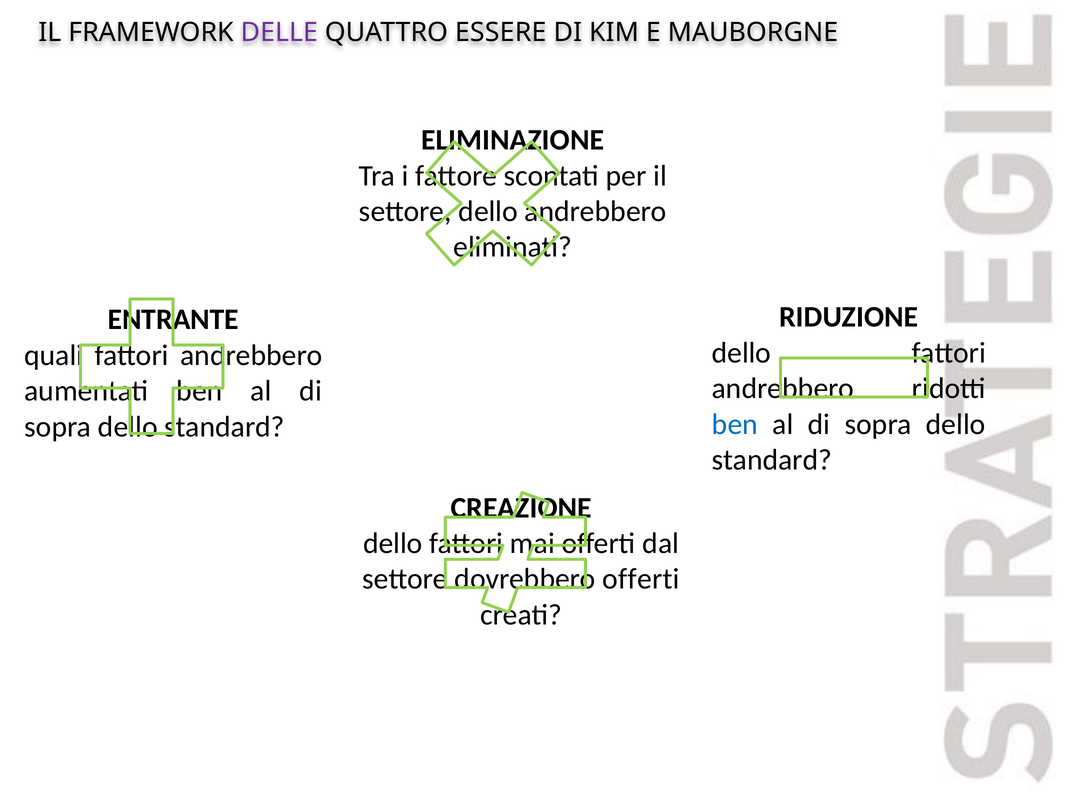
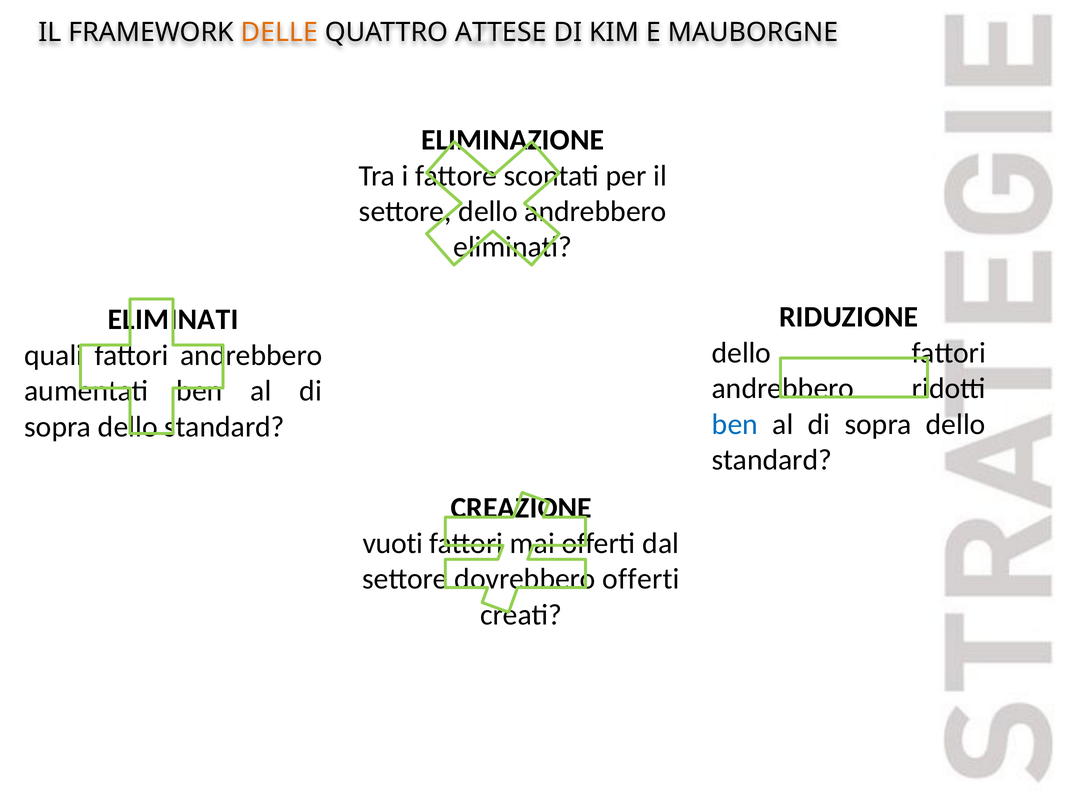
DELLE colour: purple -> orange (279, 33)
ESSERE: ESSERE -> ATTESE (501, 33)
ENTRANTE: ENTRANTE -> ELIMINATI (173, 319)
dello: dello -> vuoti (393, 543)
